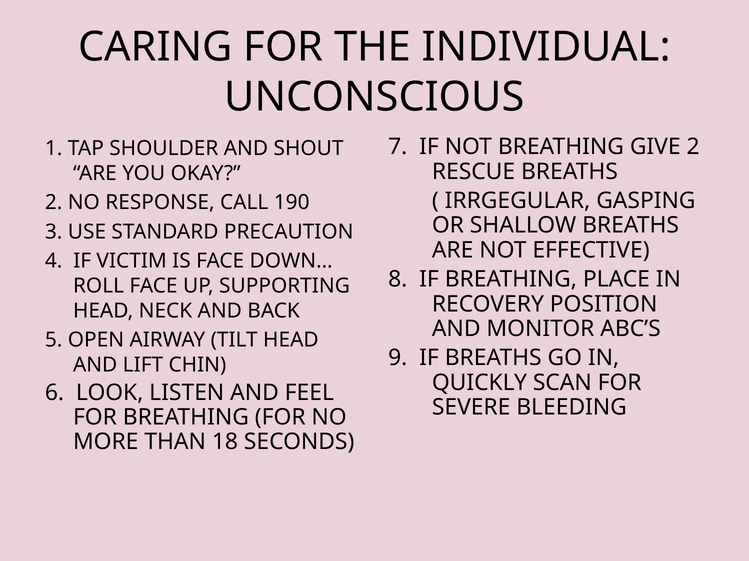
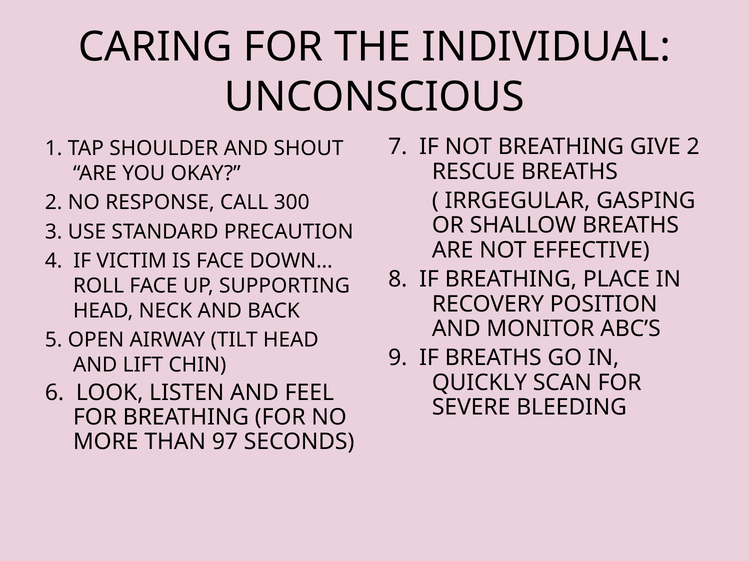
190: 190 -> 300 (292, 203)
18: 18 -> 97 (225, 442)
